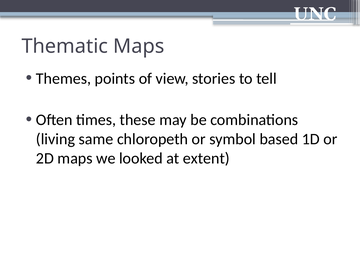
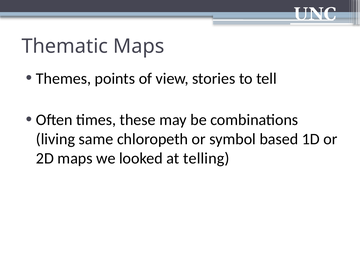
extent: extent -> telling (206, 158)
